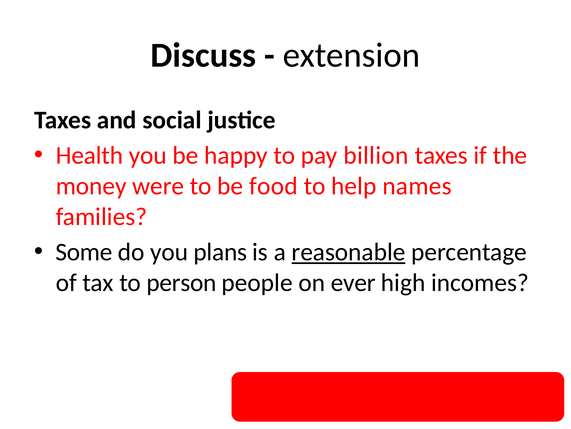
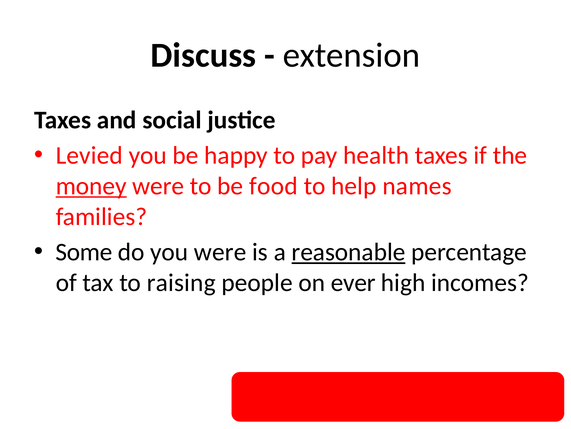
Health: Health -> Levied (89, 155)
billion: billion -> health (376, 155)
money underline: none -> present (91, 186)
you plans: plans -> were (220, 252)
person: person -> raising (181, 282)
